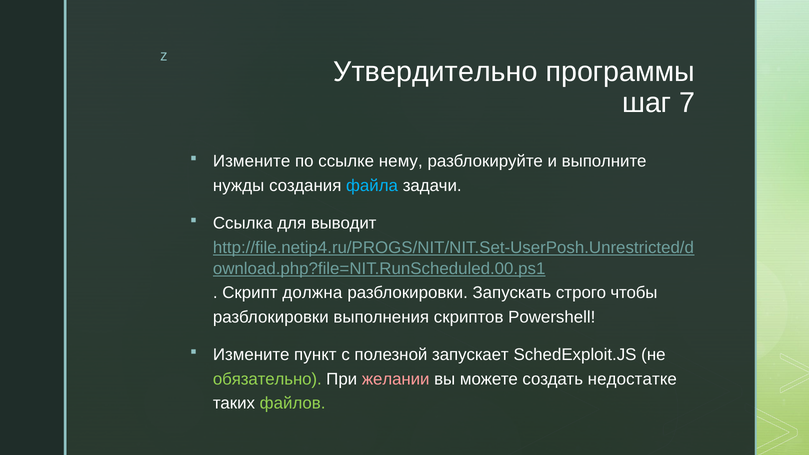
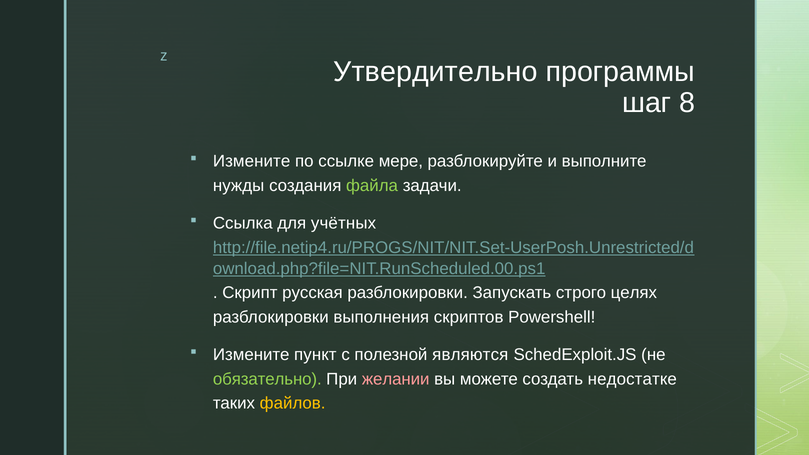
7: 7 -> 8 (687, 103)
нему: нему -> мере (401, 161)
файла colour: light blue -> light green (372, 186)
выводит: выводит -> учётных (344, 223)
должна: должна -> русская (312, 293)
чтобы: чтобы -> целях (634, 293)
запускает: запускает -> являются (470, 355)
файлов colour: light green -> yellow (293, 403)
